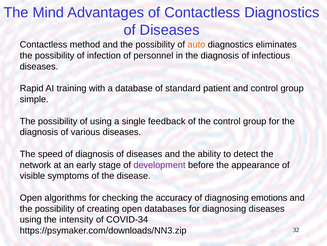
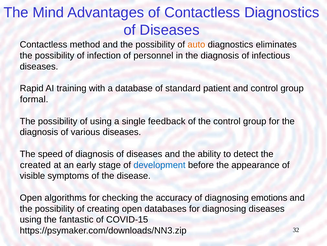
simple: simple -> formal (34, 99)
network: network -> created (35, 165)
development colour: purple -> blue (159, 165)
intensity: intensity -> fantastic (76, 219)
COVID-34: COVID-34 -> COVID-15 (127, 219)
